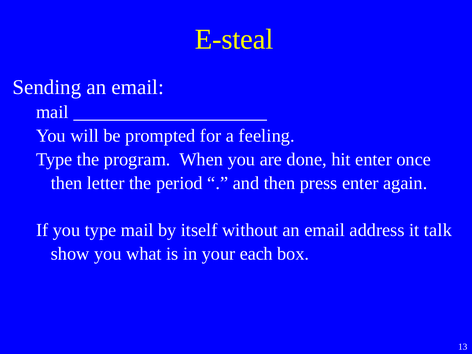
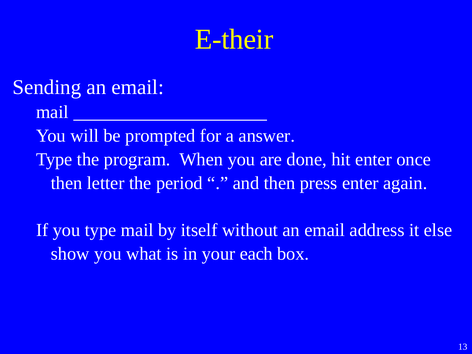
E-steal: E-steal -> E-their (234, 39)
feeling: feeling -> answer (267, 136)
talk: talk -> else (438, 230)
